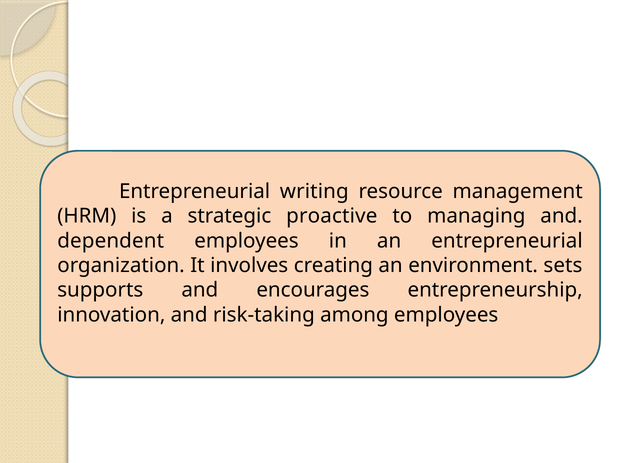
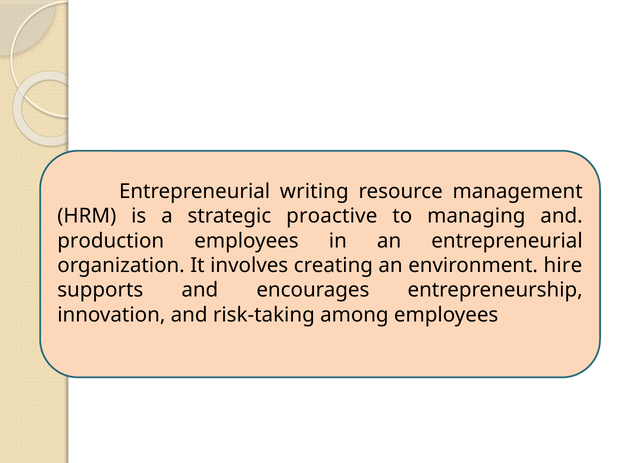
dependent: dependent -> production (111, 241)
sets: sets -> hire (563, 265)
